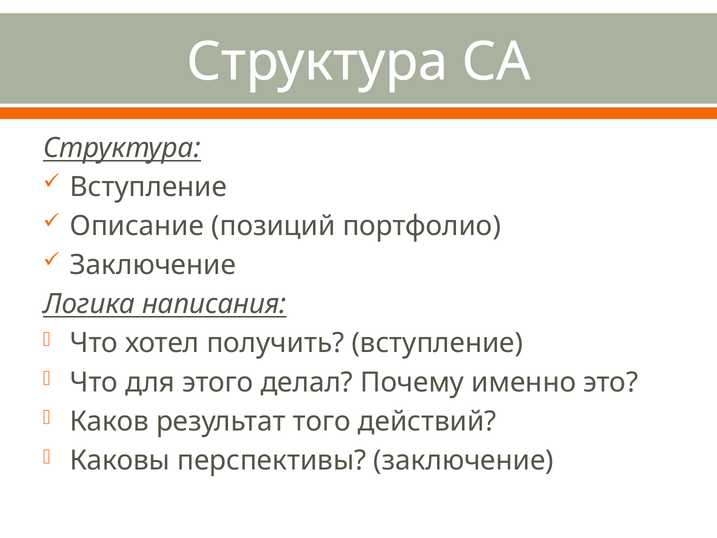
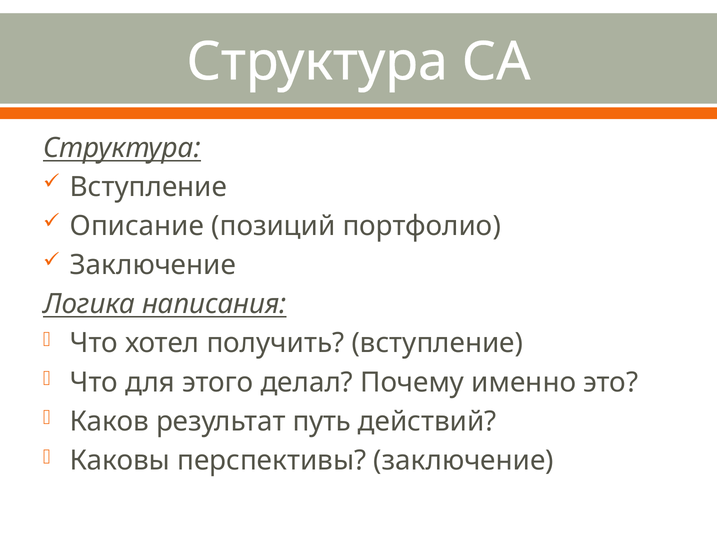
того: того -> путь (322, 421)
